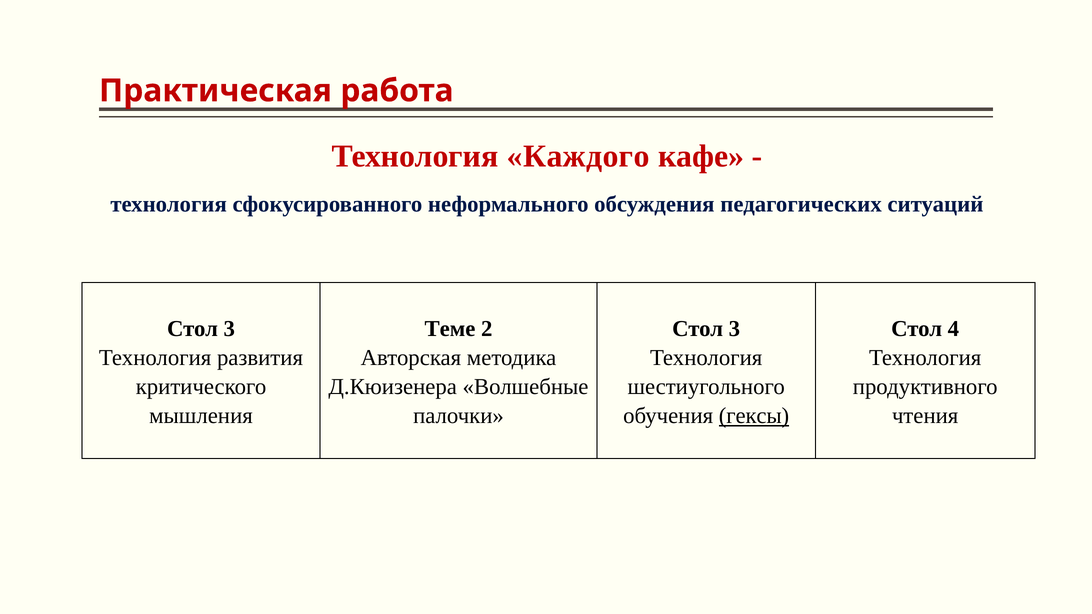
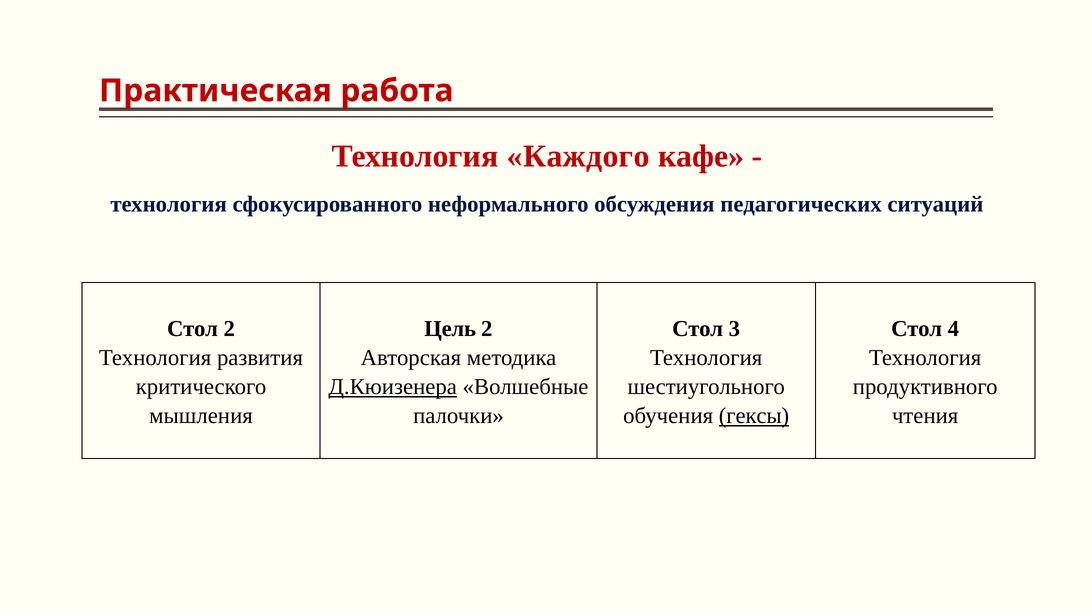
3: 3 -> 2 (229, 329)
Теме: Теме -> Цель (450, 329)
Д.Кюизенера underline: none -> present (393, 387)
